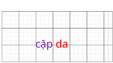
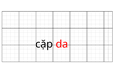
cặp colour: purple -> black (44, 45)
